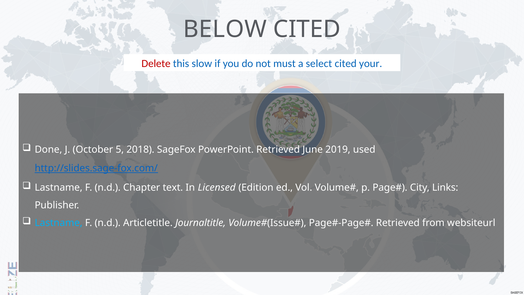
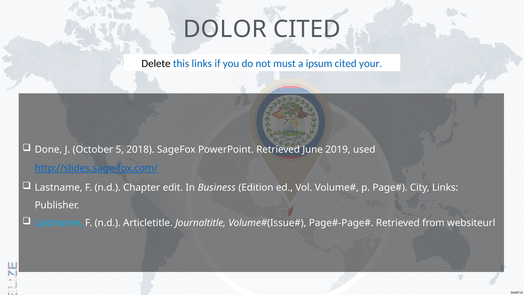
BELOW: BELOW -> DOLOR (225, 29)
Delete colour: red -> black (156, 63)
this slow: slow -> links (202, 63)
select: select -> ipsum (319, 63)
text: text -> edit (173, 187)
Licensed: Licensed -> Business (217, 187)
